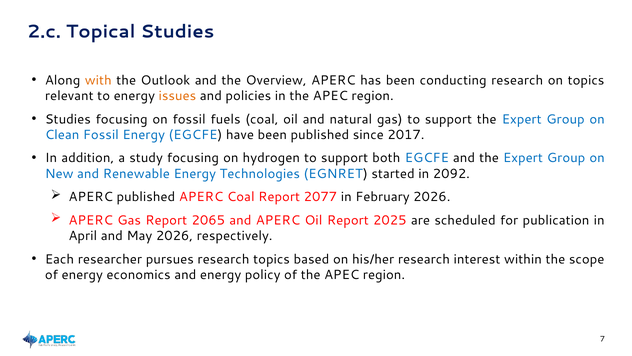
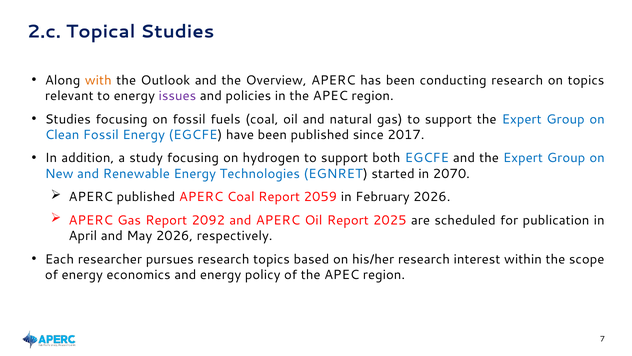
issues colour: orange -> purple (177, 96)
2092: 2092 -> 2070 (451, 174)
2077: 2077 -> 2059 (320, 197)
2065: 2065 -> 2092 (208, 220)
